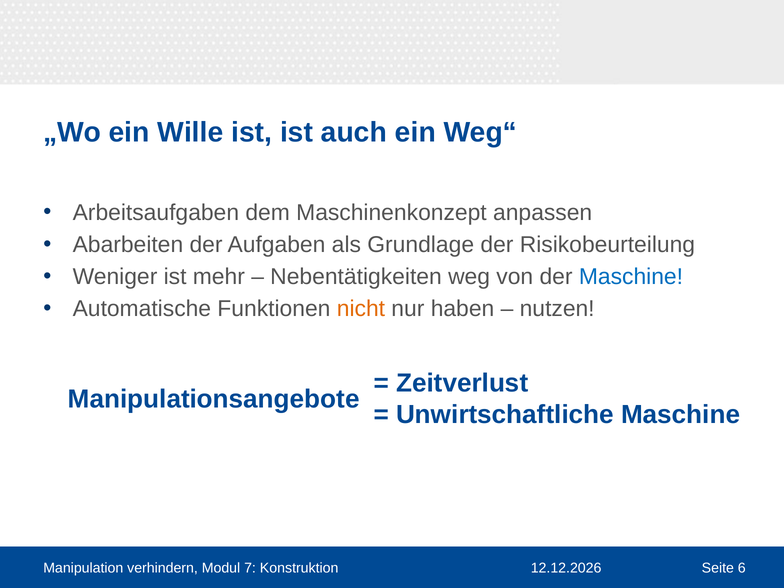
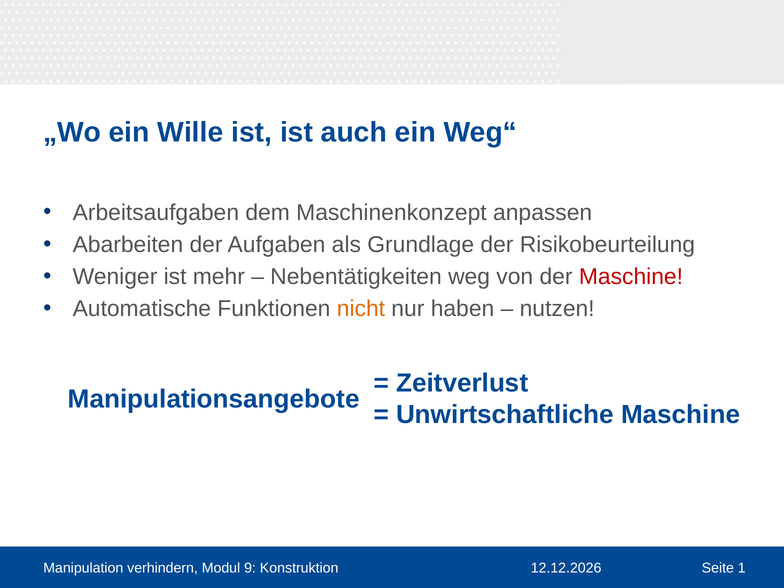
Maschine colour: blue -> red (631, 277)
7: 7 -> 9 (250, 568)
6: 6 -> 1 (742, 568)
